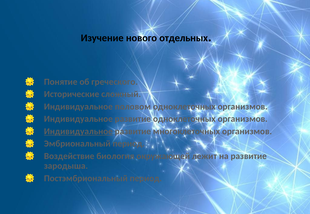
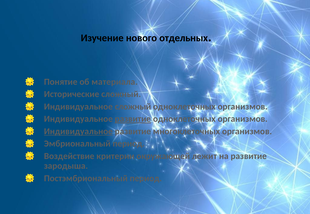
греческого: греческого -> материала (115, 82)
Индивидуальное половом: половом -> сложный (133, 107)
развитие underline: none -> present (133, 119)
биология: биология -> критерии (115, 157)
